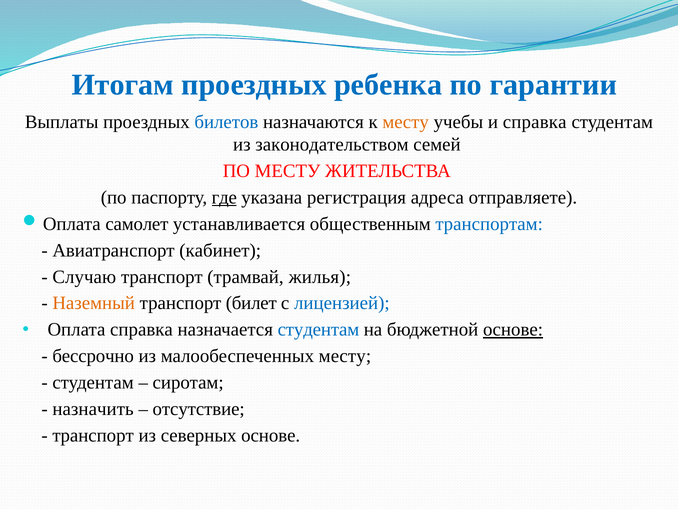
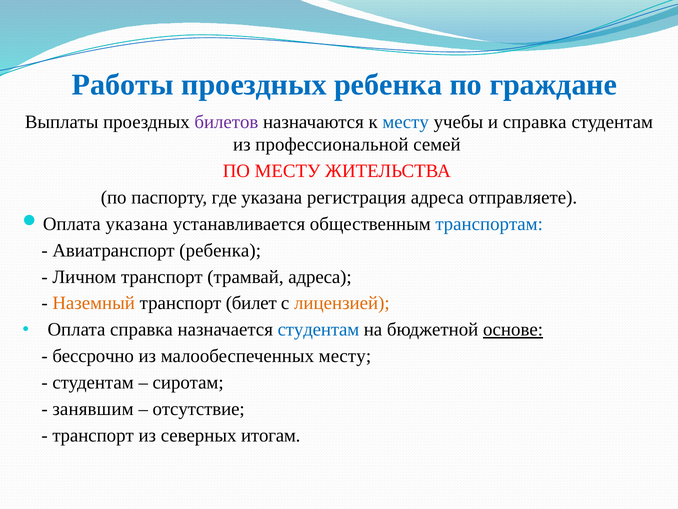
Итогам: Итогам -> Работы (123, 85)
гарантии: гарантии -> граждане (553, 85)
билетов colour: blue -> purple (226, 122)
месту colour: orange -> blue (406, 122)
законодательством: законодательством -> профессиональной (332, 145)
где underline: present -> none (224, 197)
самолет: самолет -> указана (137, 224)
Авиатранспорт кабинет: кабинет -> ребенка (220, 250)
Случаю: Случаю -> Личном (84, 277)
трамвай жилья: жилья -> адреса (320, 277)
лицензией colour: blue -> orange (342, 303)
назначить: назначить -> занявшим (93, 409)
северных основе: основе -> итогам (271, 435)
